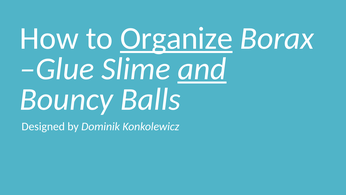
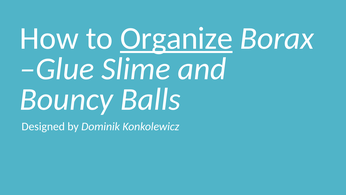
and underline: present -> none (202, 69)
